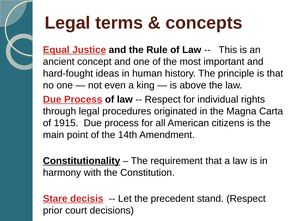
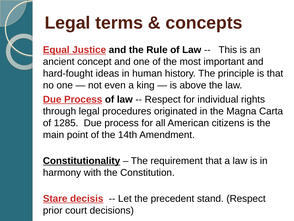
1915: 1915 -> 1285 (66, 123)
